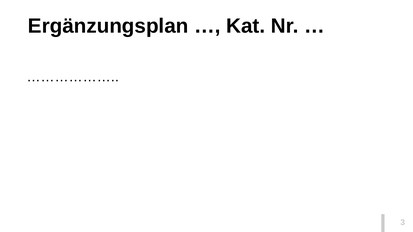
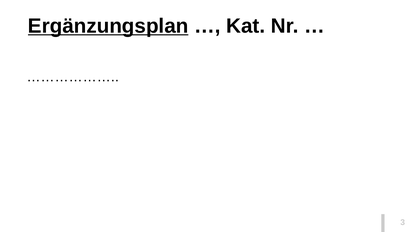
Ergänzungsplan underline: none -> present (108, 26)
